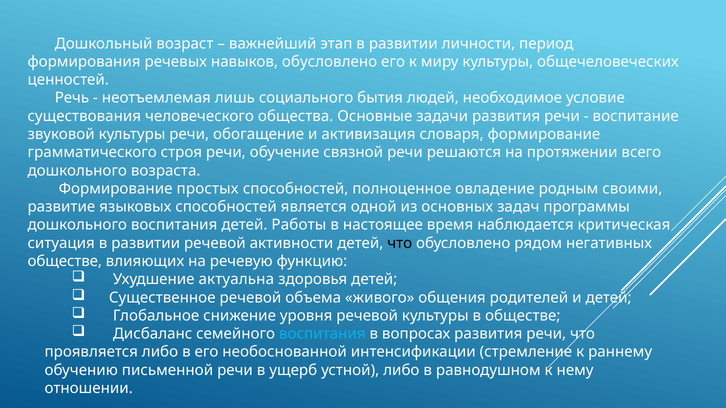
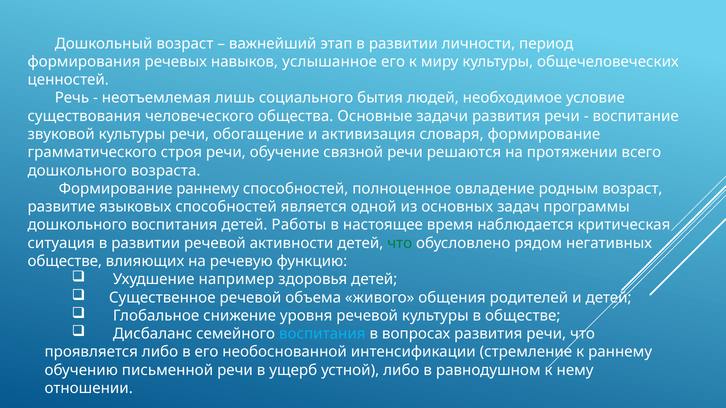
навыков обусловлено: обусловлено -> услышанное (330, 62)
Формирование простых: простых -> раннему (208, 189)
родным своими: своими -> возраст (632, 189)
что colour: black -> green (400, 243)
актуальна: актуальна -> например (236, 280)
